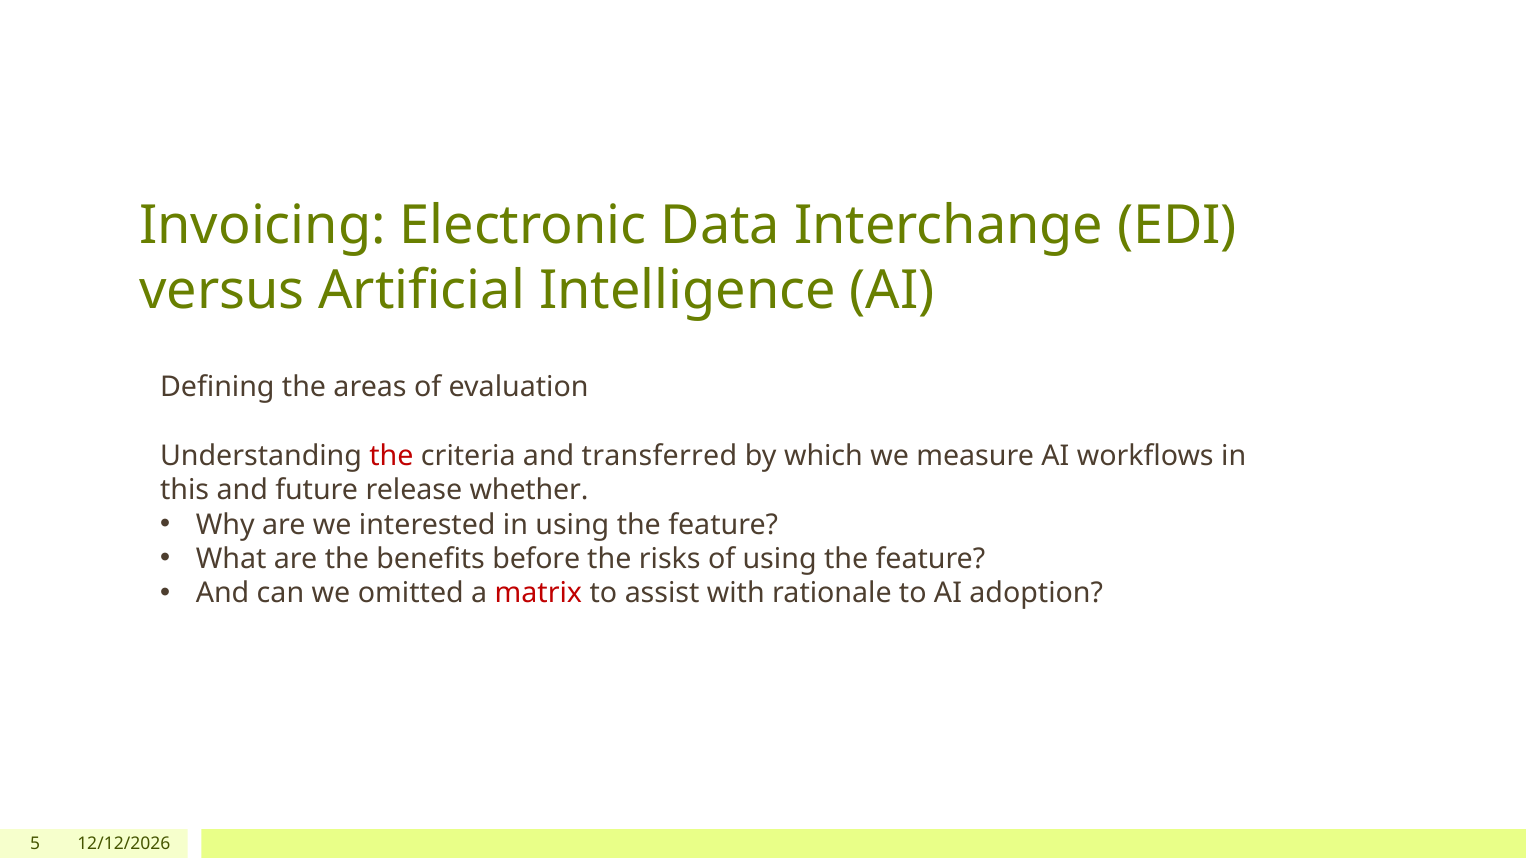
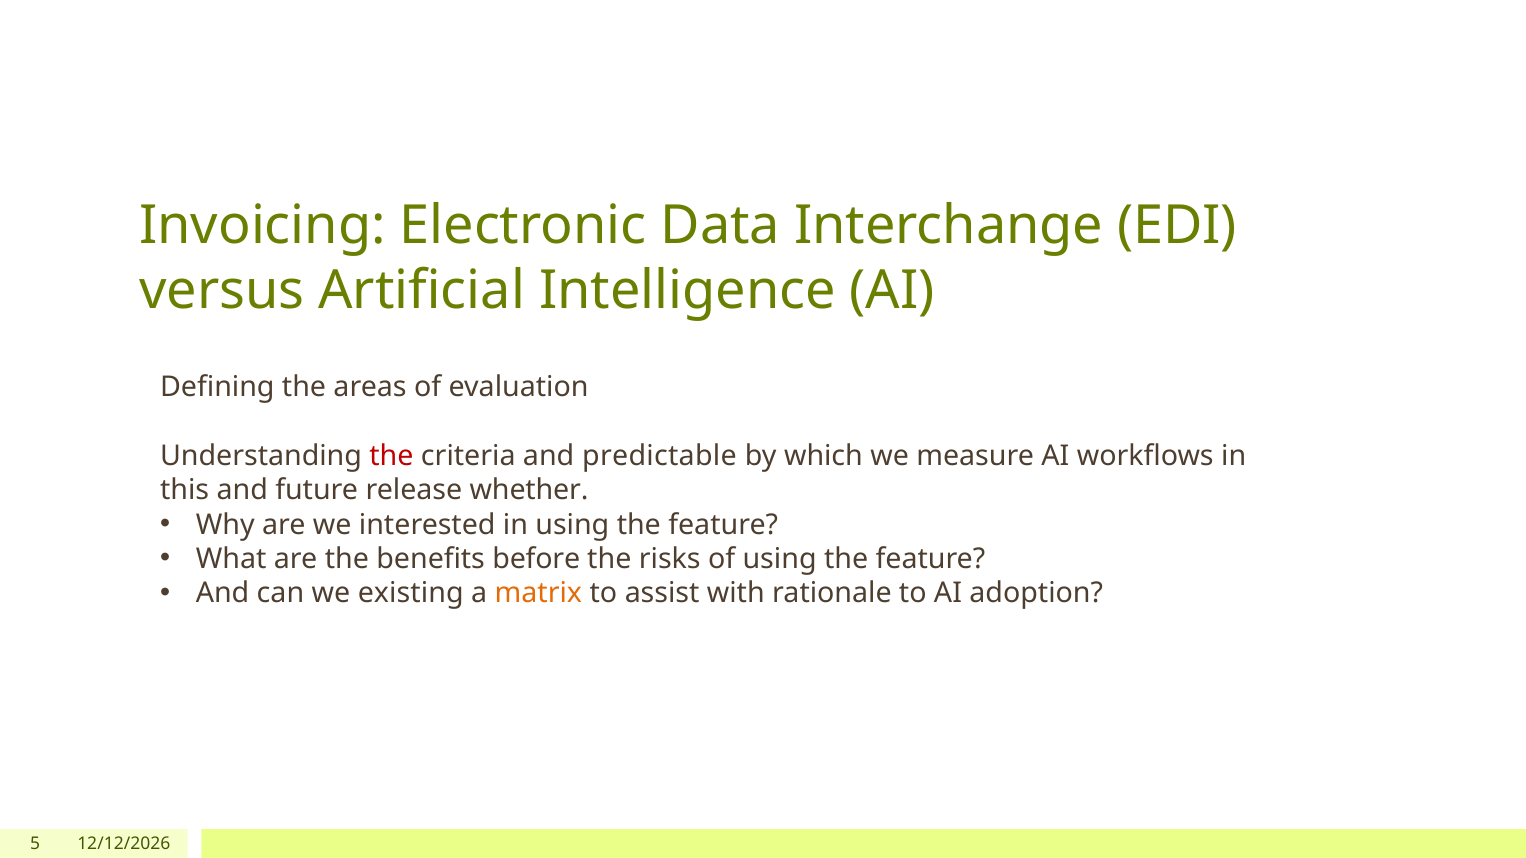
transferred: transferred -> predictable (659, 456)
omitted: omitted -> existing (411, 594)
matrix colour: red -> orange (538, 594)
